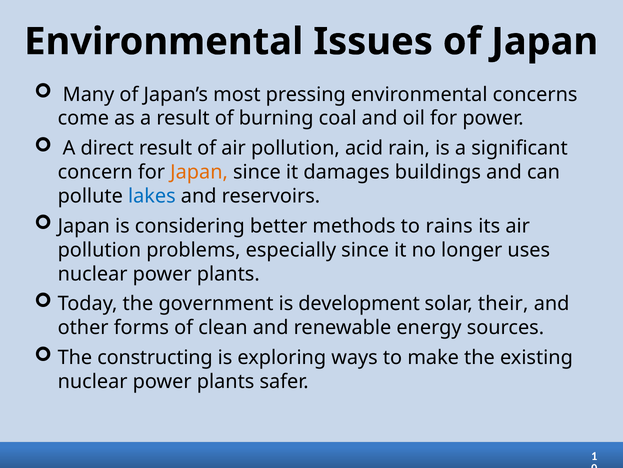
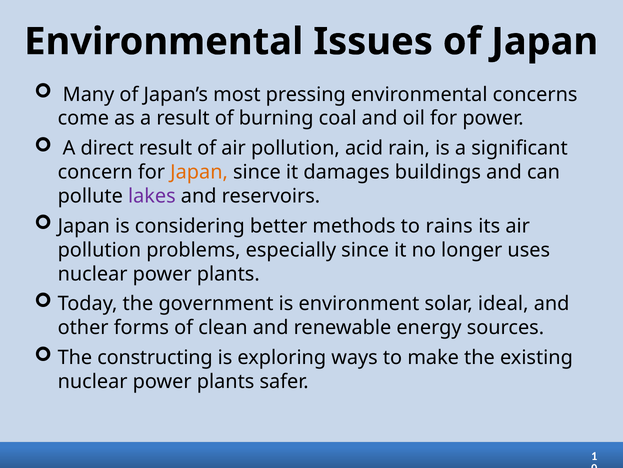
lakes colour: blue -> purple (152, 196)
development: development -> environment (359, 303)
their: their -> ideal (503, 303)
